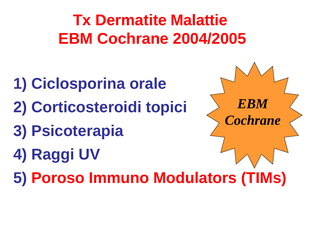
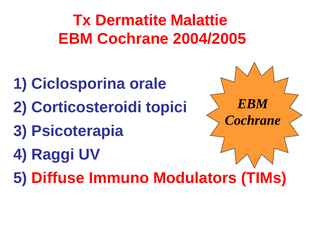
Poroso: Poroso -> Diffuse (58, 178)
